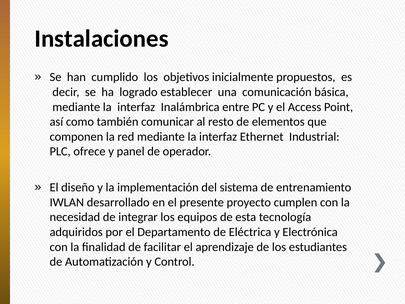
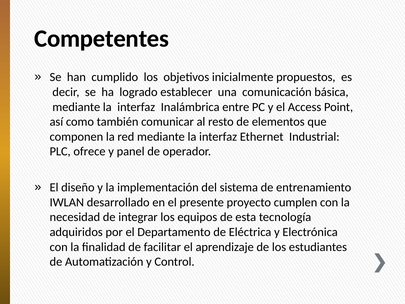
Instalaciones: Instalaciones -> Competentes (102, 39)
